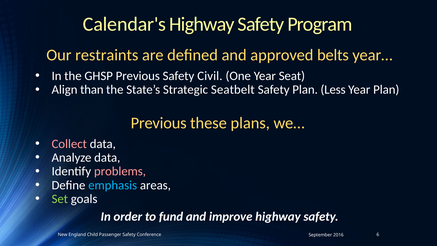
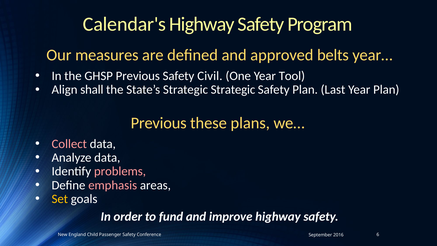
restraints: restraints -> measures (107, 55)
Seat: Seat -> Tool (292, 76)
than: than -> shall (92, 90)
Strategic Seatbelt: Seatbelt -> Strategic (233, 90)
Less: Less -> Last (333, 90)
emphasis colour: light blue -> pink (113, 185)
Set colour: light green -> yellow (60, 199)
